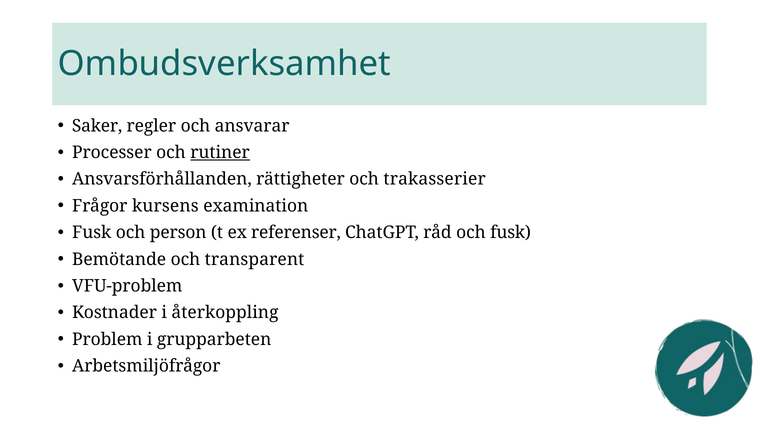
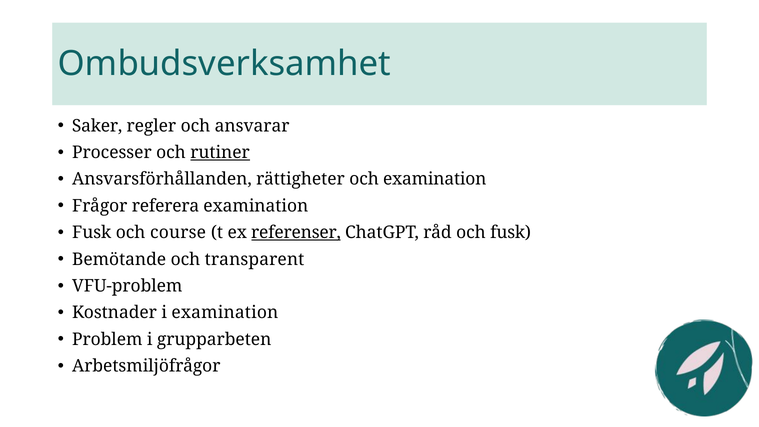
och trakasserier: trakasserier -> examination (435, 179)
kursens: kursens -> referera (166, 206)
person: person -> course (178, 233)
referenser underline: none -> present (296, 233)
i återkoppling: återkoppling -> examination (225, 313)
